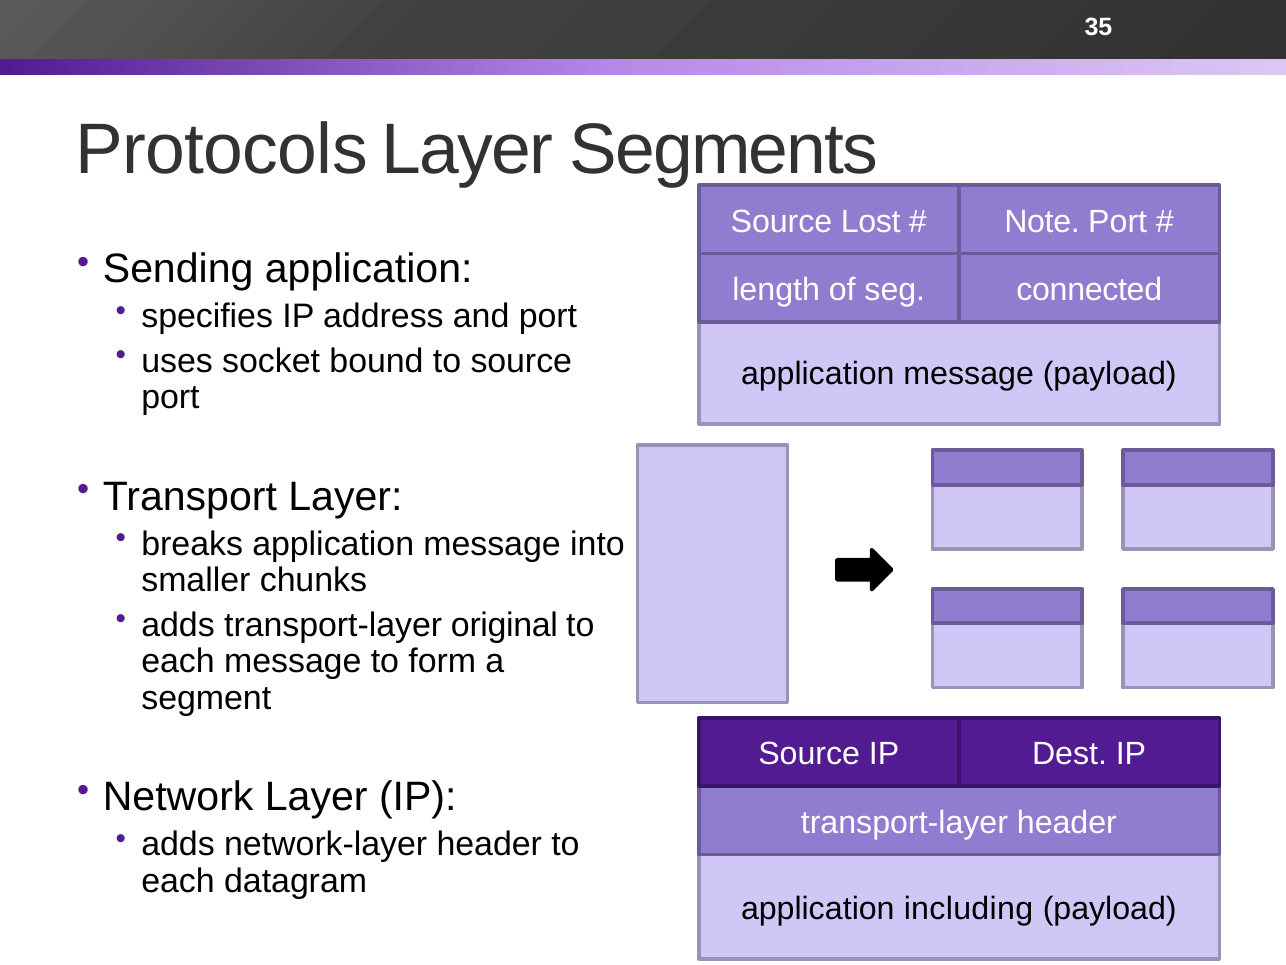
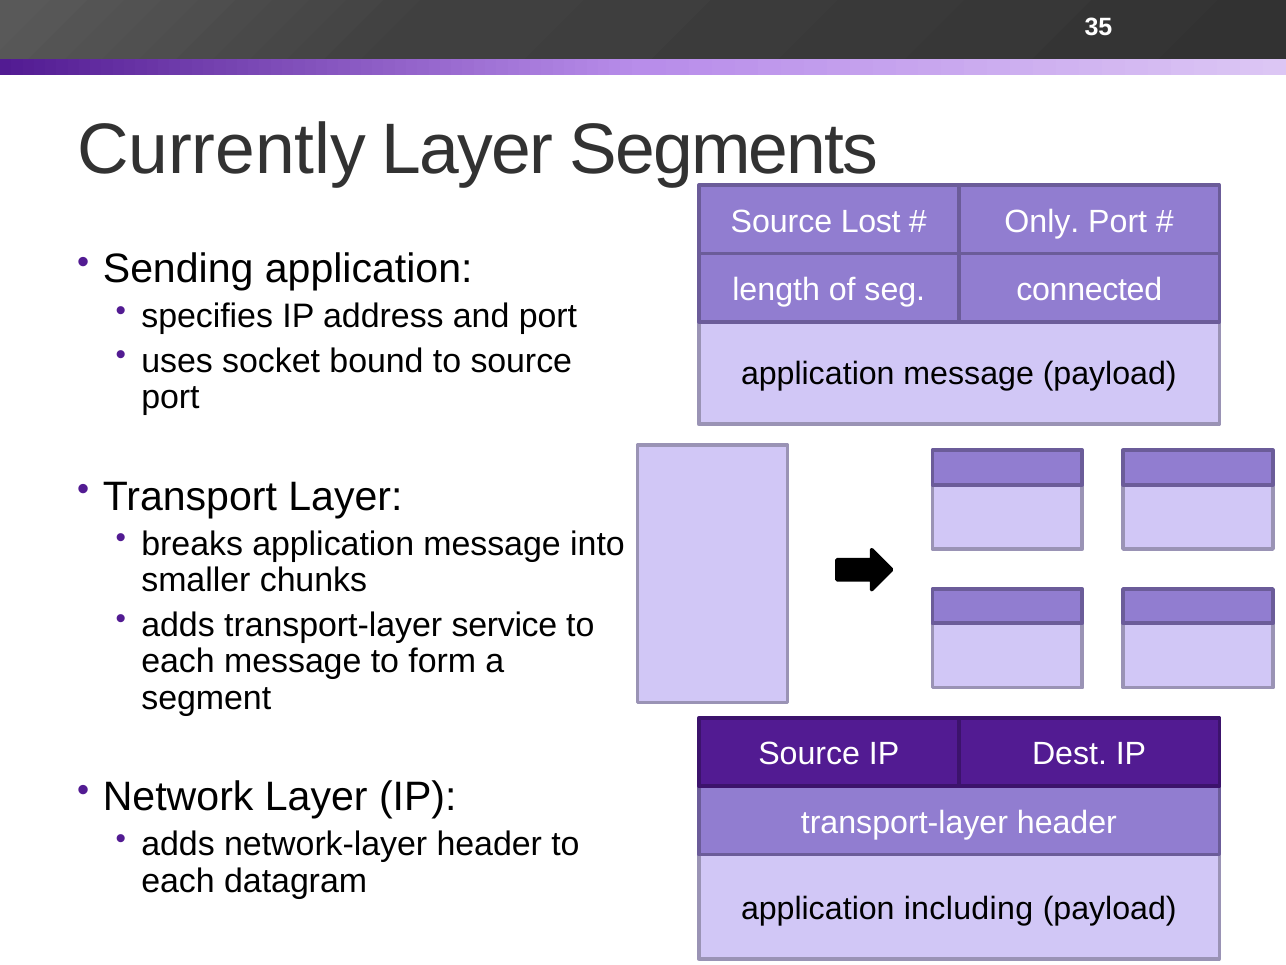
Protocols: Protocols -> Currently (221, 150)
Note: Note -> Only (1042, 222)
original: original -> service (504, 625)
